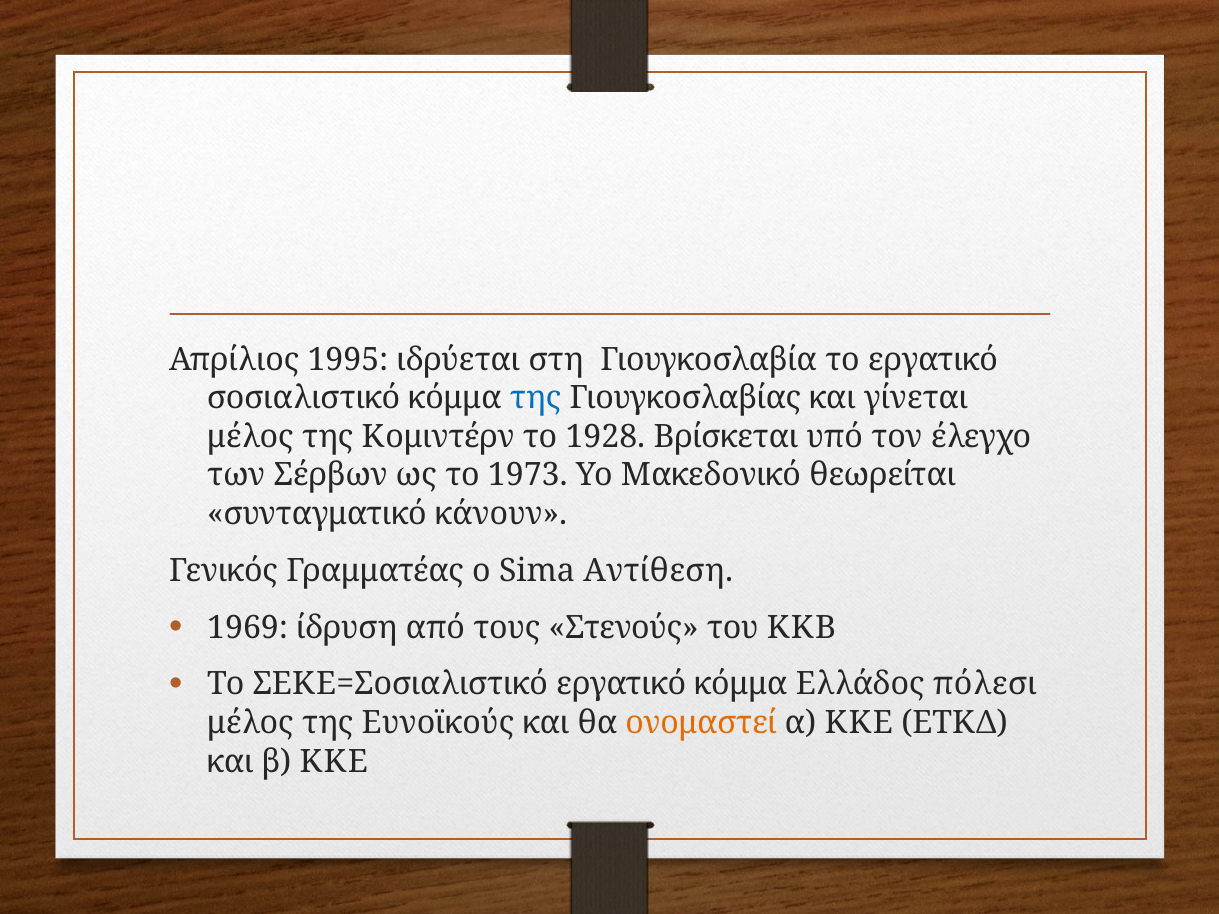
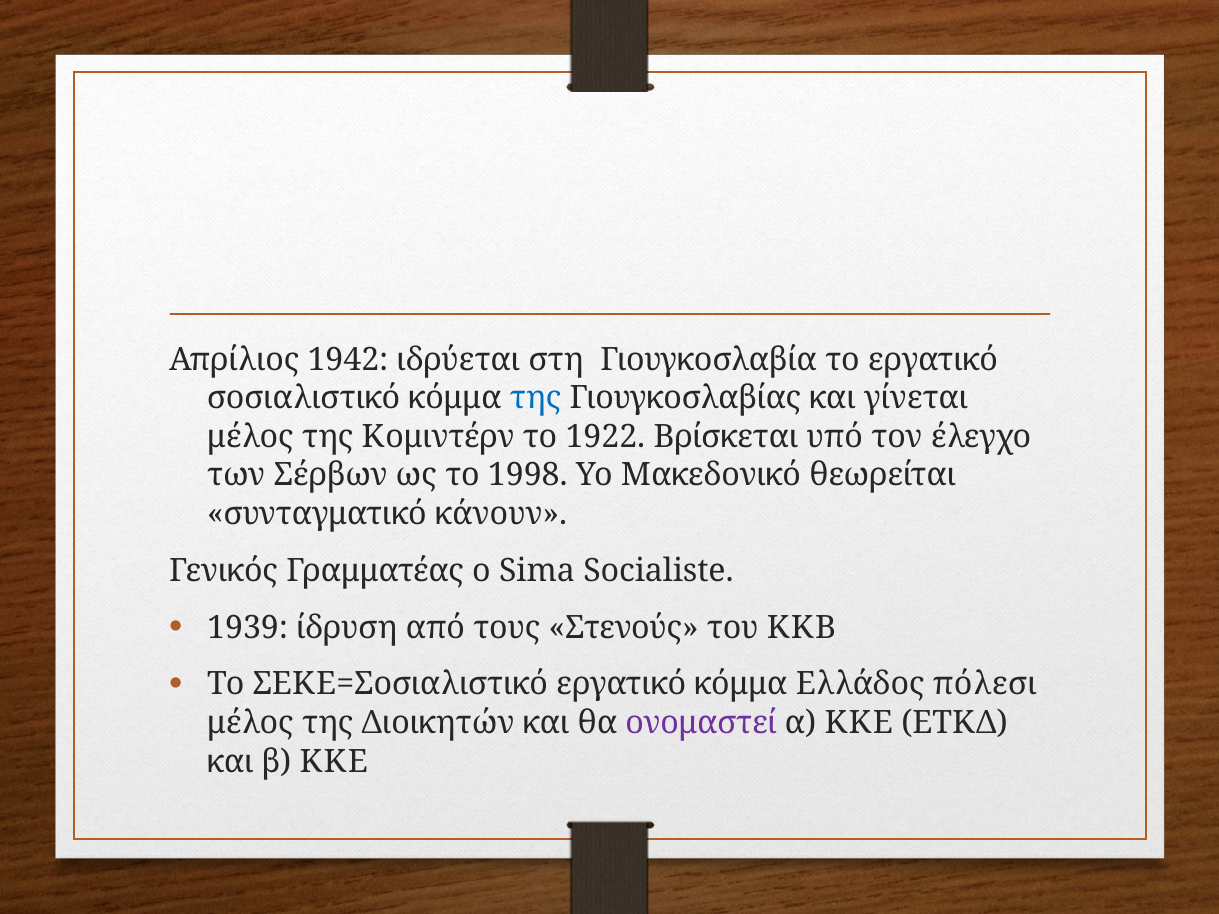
1995: 1995 -> 1942 (348, 360)
1928: 1928 -> 1922 (605, 437)
1973: 1973 -> 1998 (528, 475)
Αντίθεση: Αντίθεση -> Socialiste (658, 571)
1969: 1969 -> 1939 (248, 628)
Ευνοϊκούς: Ευνοϊκούς -> Διοικητών (438, 723)
ονομαστεί colour: orange -> purple (701, 723)
